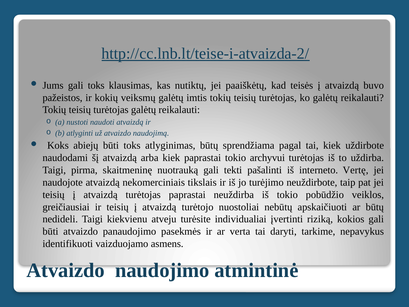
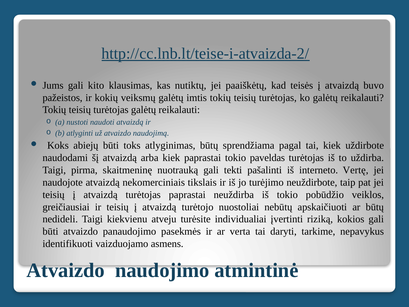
gali toks: toks -> kito (96, 85)
archyvui: archyvui -> paveldas (267, 158)
